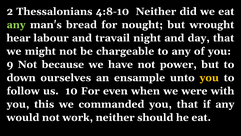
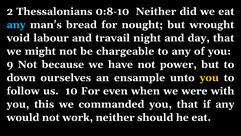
4:8-10: 4:8-10 -> 0:8-10 (112, 11)
any colour: light green -> light blue (16, 25)
hear: hear -> void (18, 38)
